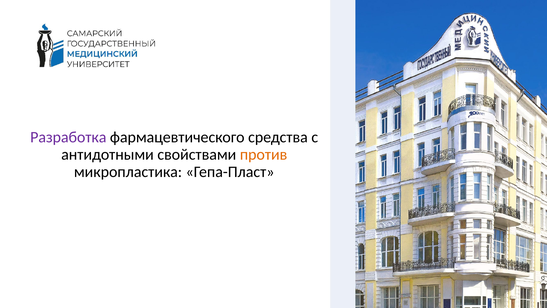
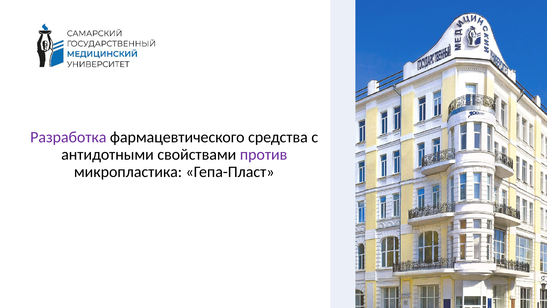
против colour: orange -> purple (264, 154)
